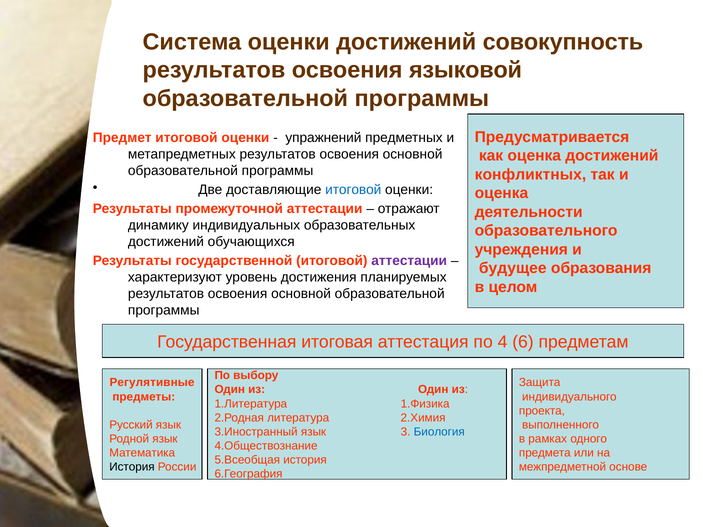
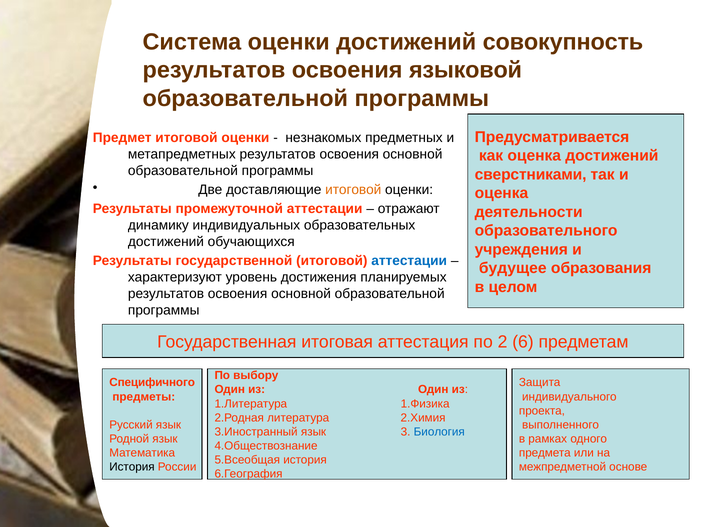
упражнений: упражнений -> незнакомых (323, 138)
конфликтных: конфликтных -> сверстниками (531, 175)
итоговой colour: blue -> orange (353, 190)
аттестации colour: purple -> blue (409, 261)
4: 4 -> 2 (503, 342)
Регулятивные: Регулятивные -> Специфичного (152, 383)
